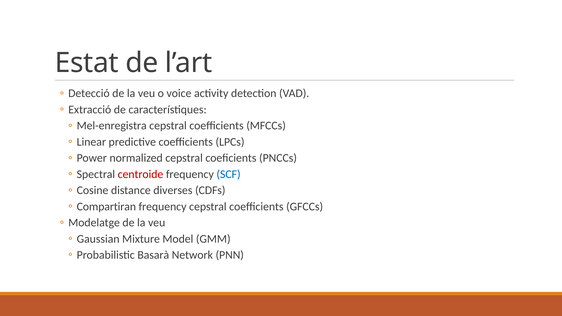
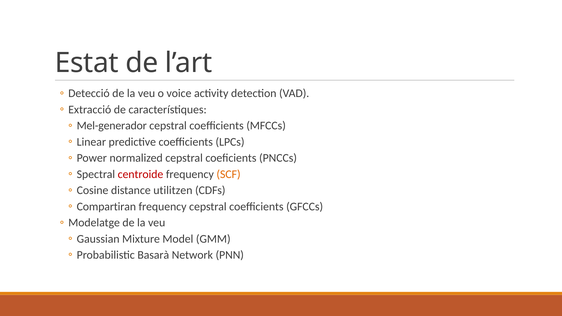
Mel-enregistra: Mel-enregistra -> Mel-generador (112, 126)
SCF colour: blue -> orange (229, 174)
diverses: diverses -> utilitzen (173, 190)
